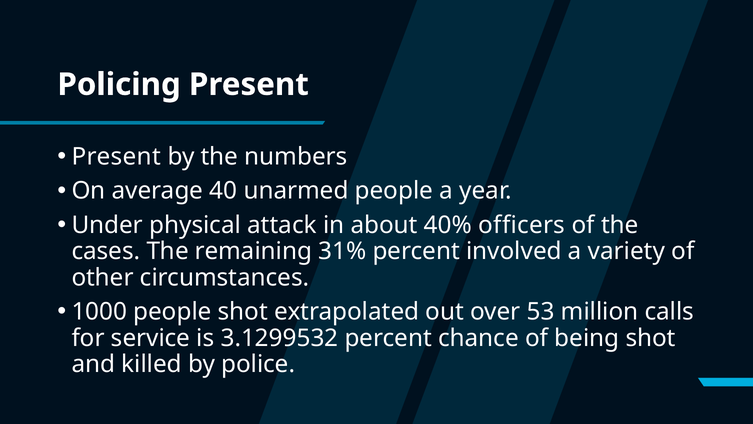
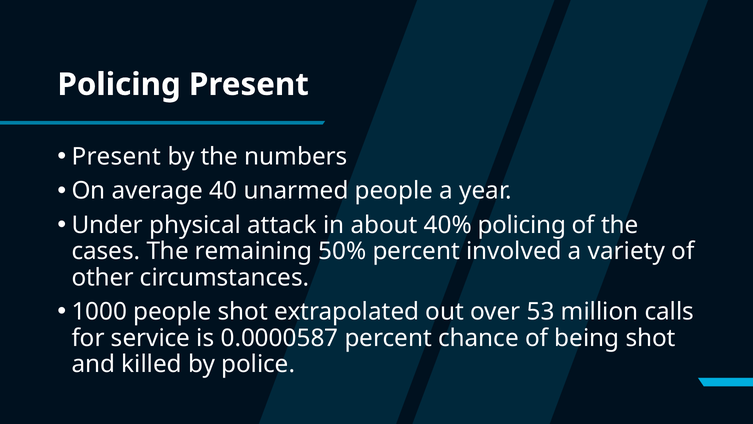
40% officers: officers -> policing (522, 225)
31%: 31% -> 50% (342, 251)
3.1299532: 3.1299532 -> 0.0000587 (279, 338)
